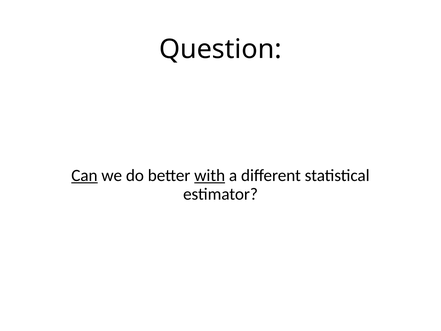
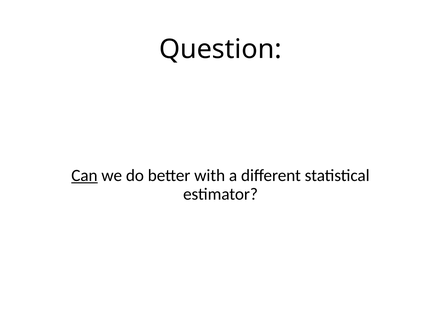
with underline: present -> none (210, 175)
